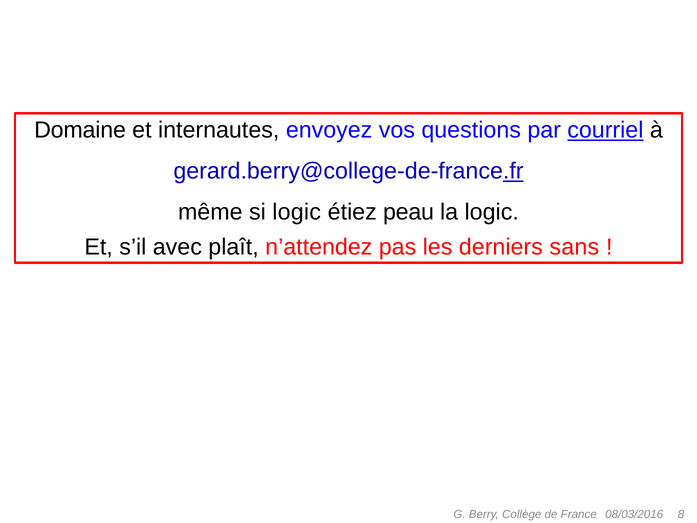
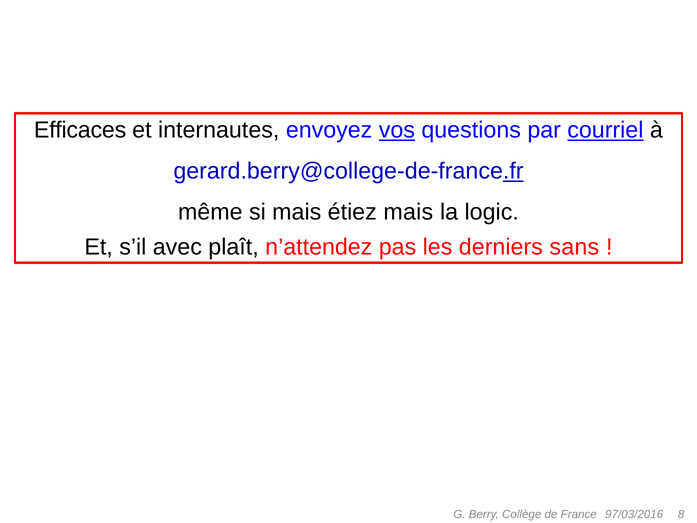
Domaine: Domaine -> Efficaces (80, 130)
vos underline: none -> present (397, 130)
si logic: logic -> mais (297, 212)
étiez peau: peau -> mais (408, 212)
08/03/2016: 08/03/2016 -> 97/03/2016 (634, 514)
